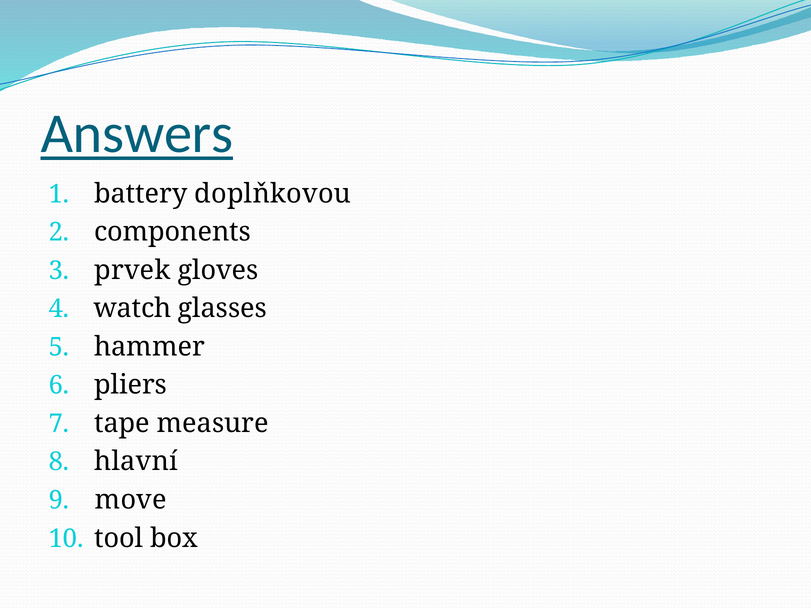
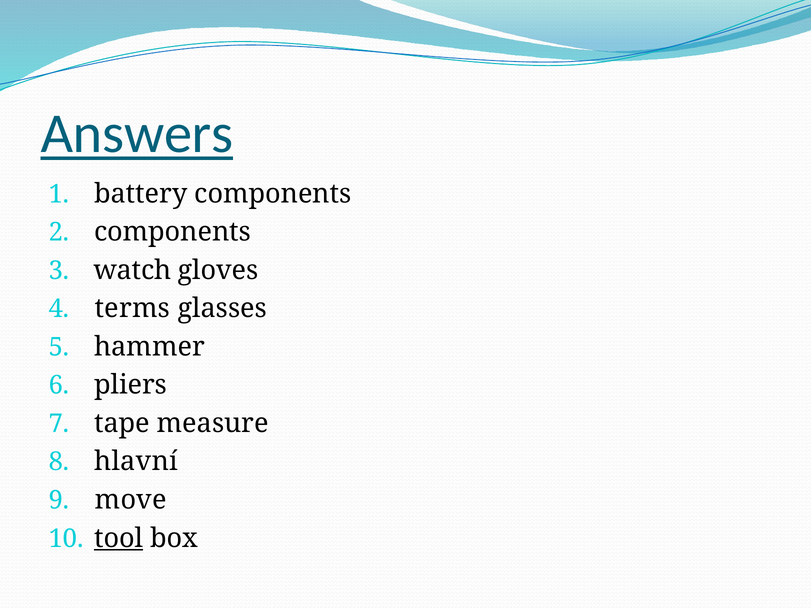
battery doplňkovou: doplňkovou -> components (273, 194)
prvek: prvek -> watch (133, 270)
watch: watch -> terms (132, 309)
tool underline: none -> present (119, 538)
